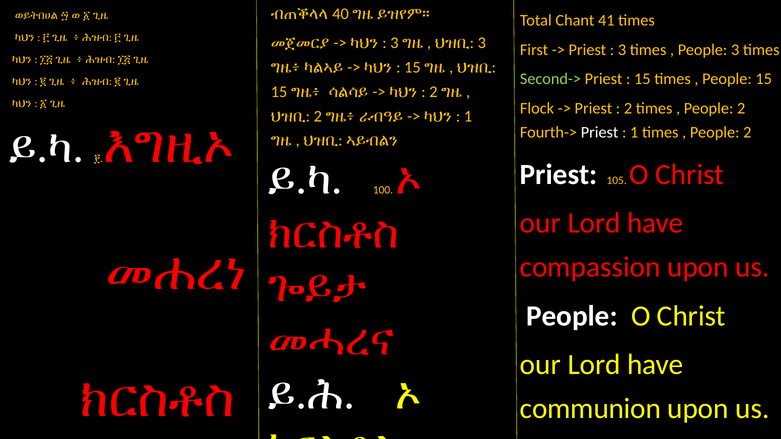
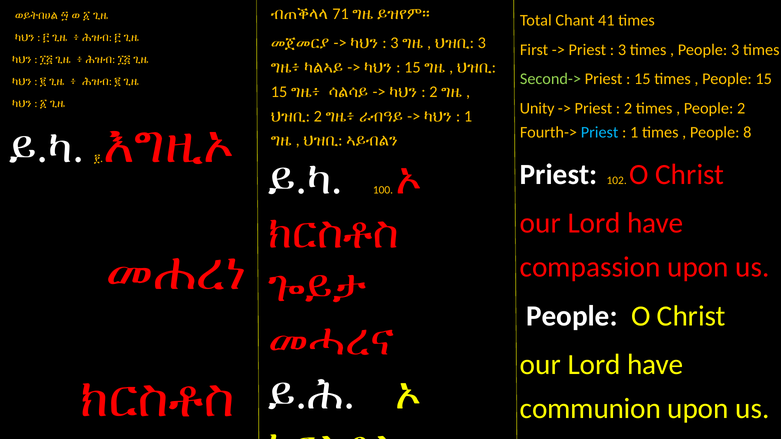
40: 40 -> 71 (341, 14)
Flock: Flock -> Unity (537, 108)
Priest colour: white -> light blue (600, 133)
2: 2 -> 8 (747, 133)
105: 105 -> 102 (617, 181)
